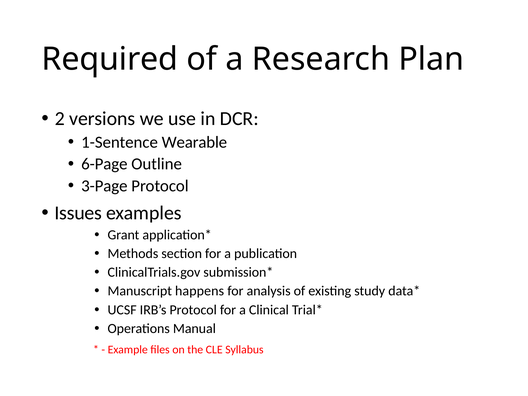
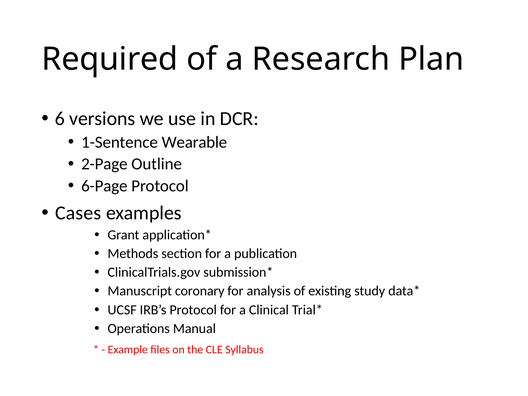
2: 2 -> 6 (60, 119)
6-Page: 6-Page -> 2-Page (104, 164)
3-Page: 3-Page -> 6-Page (104, 186)
Issues: Issues -> Cases (78, 213)
happens: happens -> coronary (200, 291)
